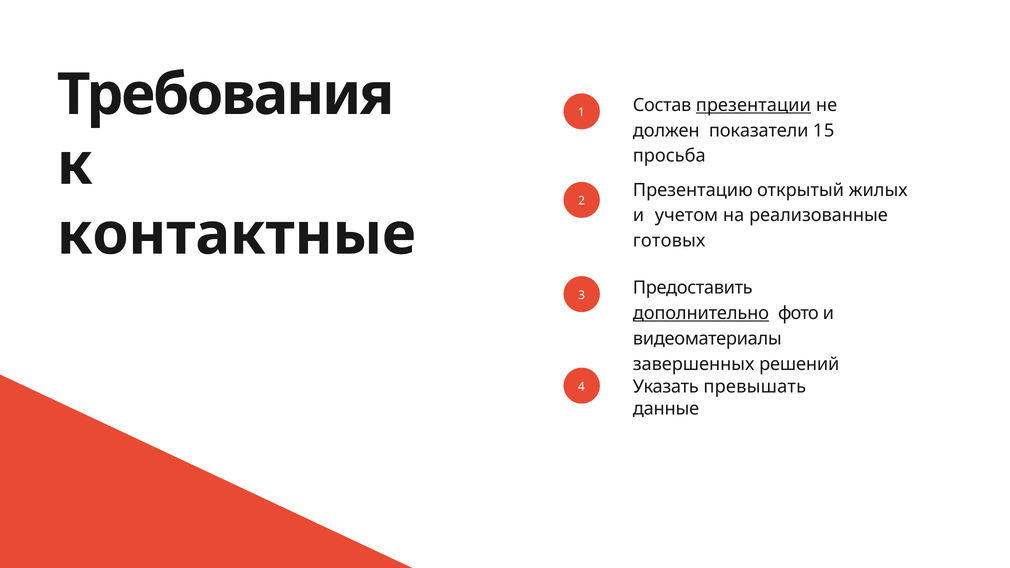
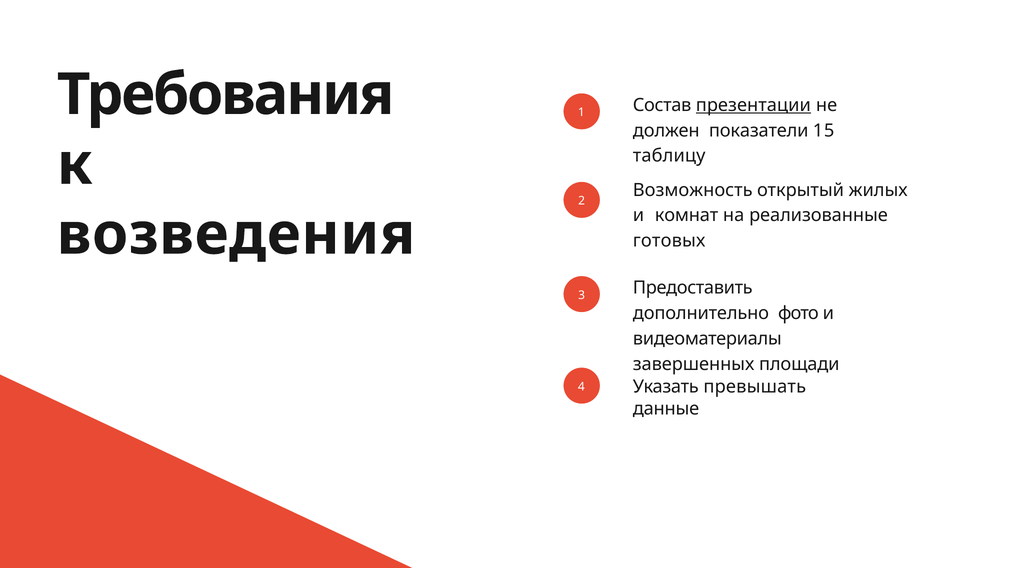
просьба: просьба -> таблицу (669, 156)
Презентацию: Презентацию -> Возможность (693, 190)
учетом: учетом -> комнат (687, 215)
контактные: контактные -> возведения (236, 235)
дополнительно underline: present -> none (701, 313)
решений: решений -> площади (799, 364)
